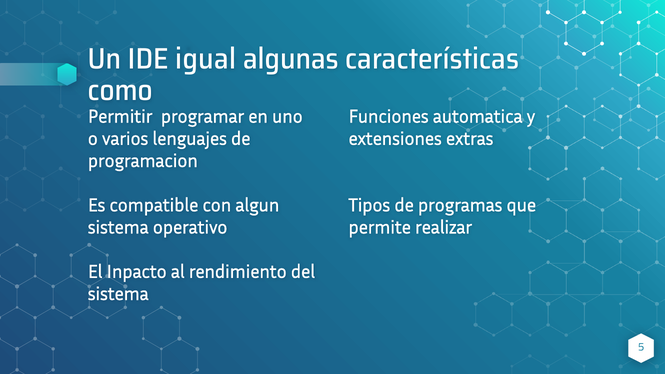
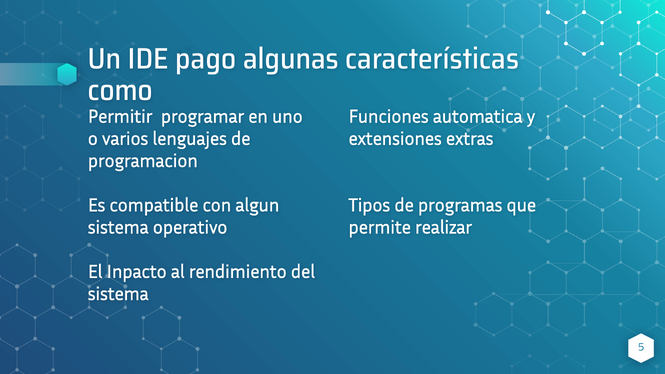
igual: igual -> pago (206, 59)
